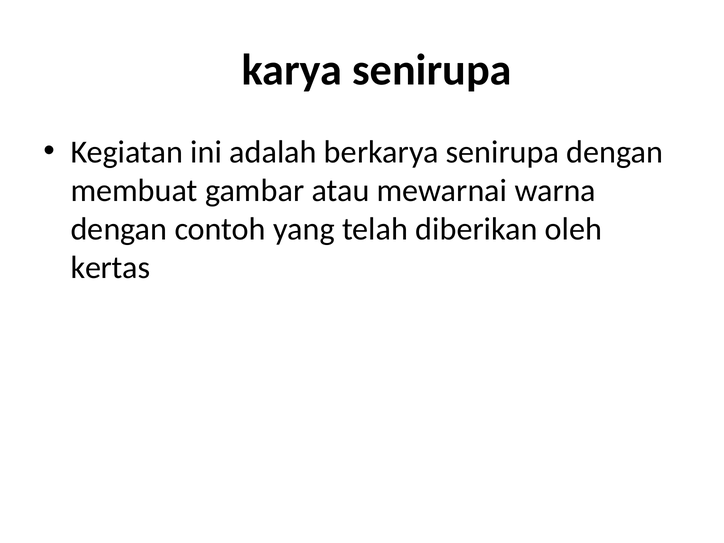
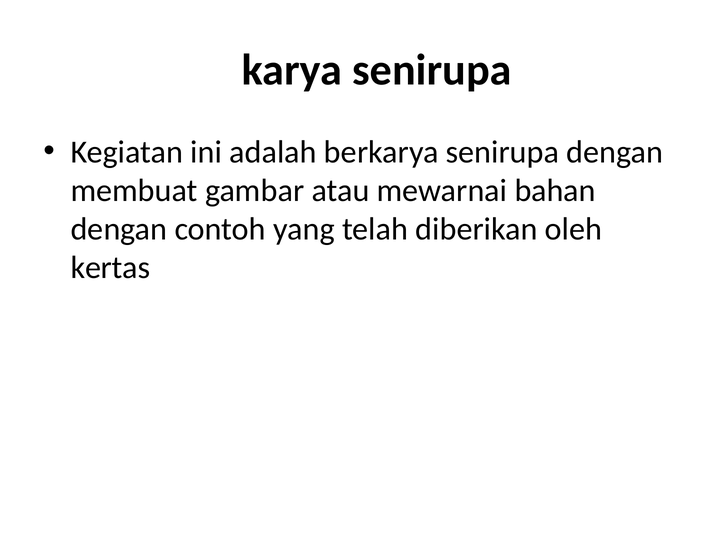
warna: warna -> bahan (555, 191)
